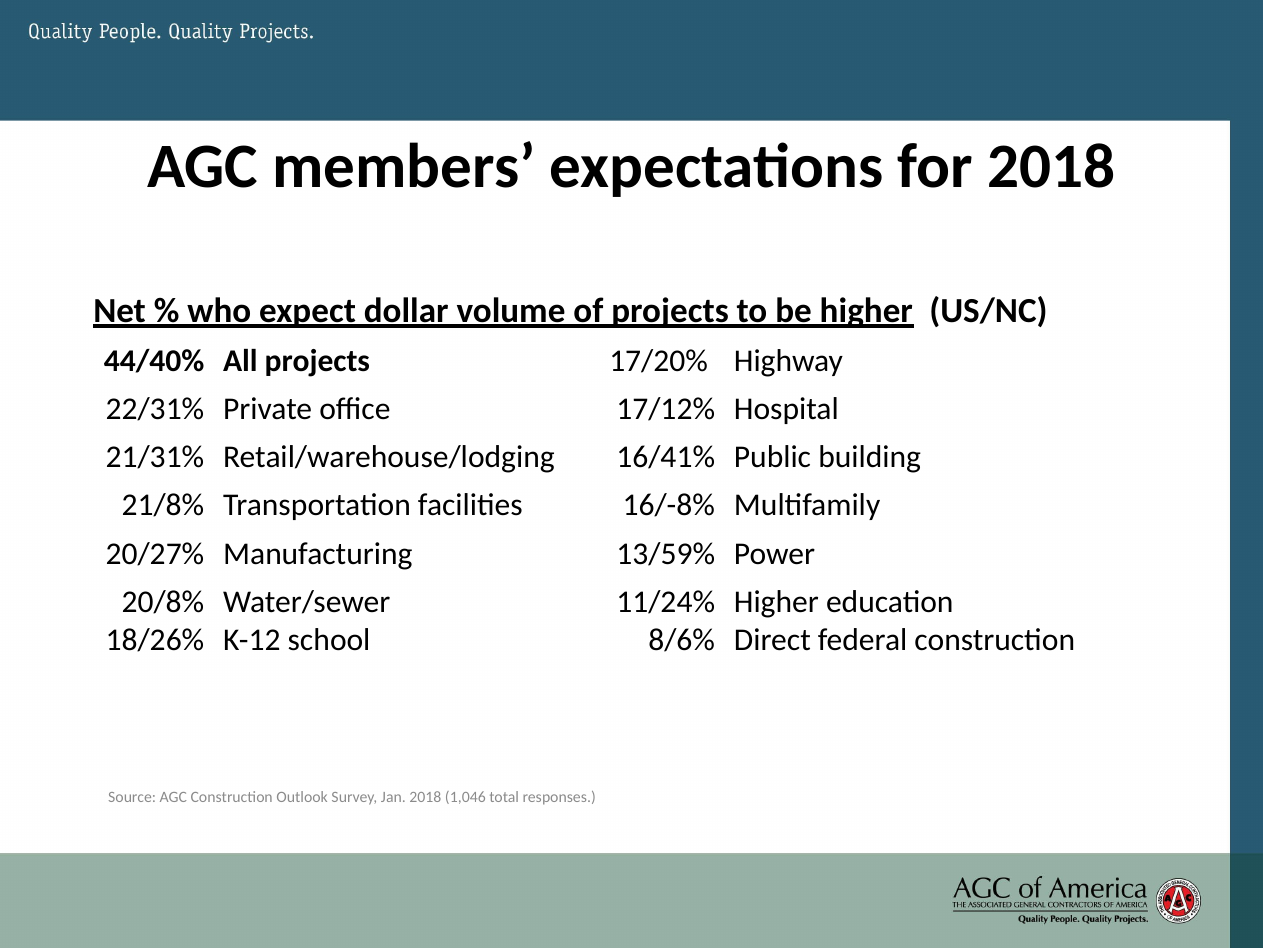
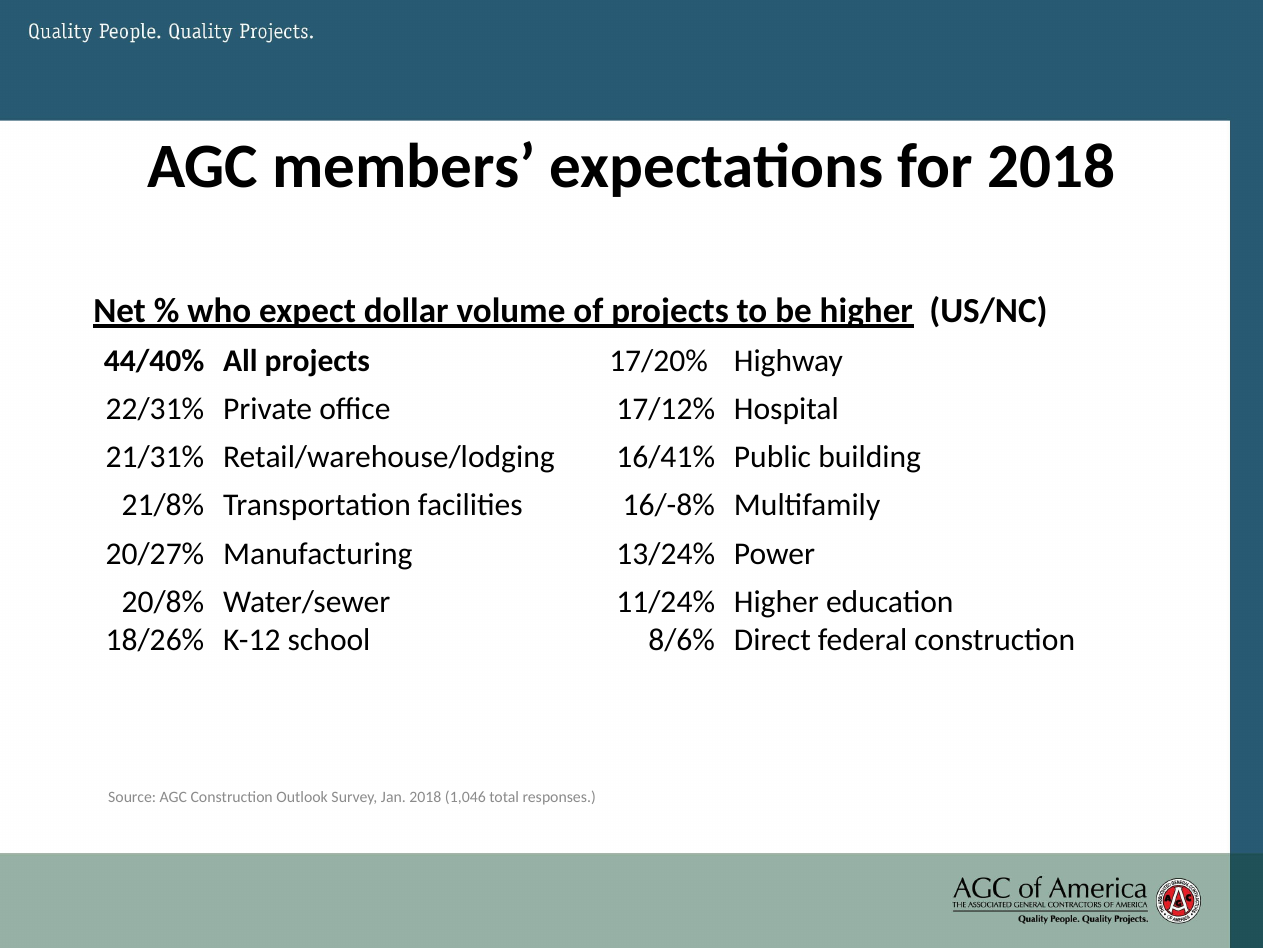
13/59%: 13/59% -> 13/24% (666, 553)
